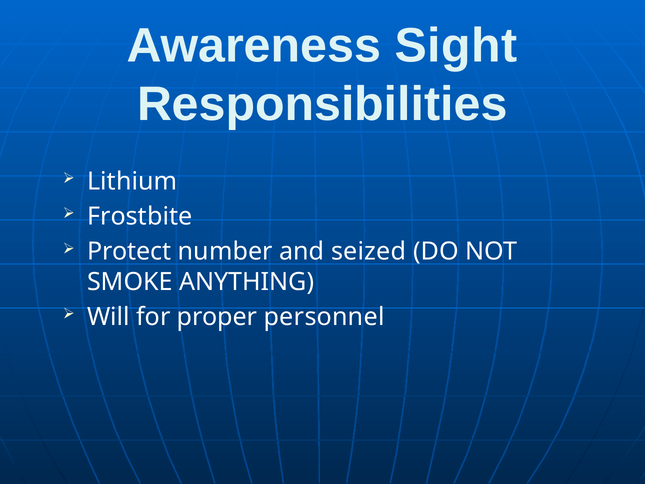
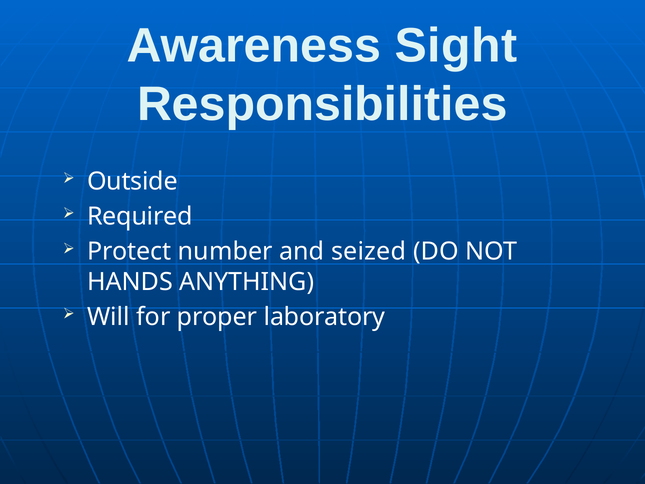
Lithium: Lithium -> Outside (132, 181)
Frostbite: Frostbite -> Required (140, 216)
SMOKE: SMOKE -> HANDS (130, 282)
personnel: personnel -> laboratory (324, 317)
